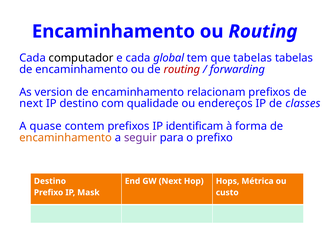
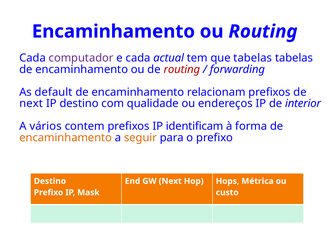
computador colour: black -> purple (81, 58)
global: global -> actual (169, 58)
version: version -> default (54, 92)
classes: classes -> interior (303, 104)
quase: quase -> vários (46, 126)
seguir colour: purple -> orange (140, 138)
